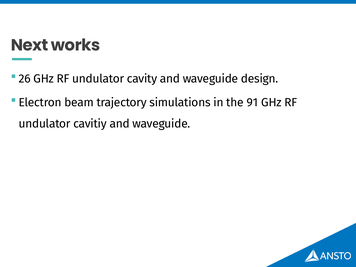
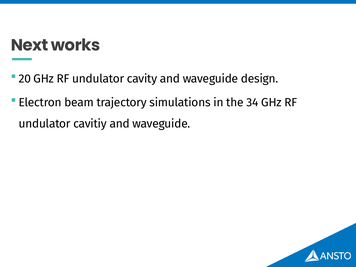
26: 26 -> 20 (25, 79)
91: 91 -> 34 (252, 102)
